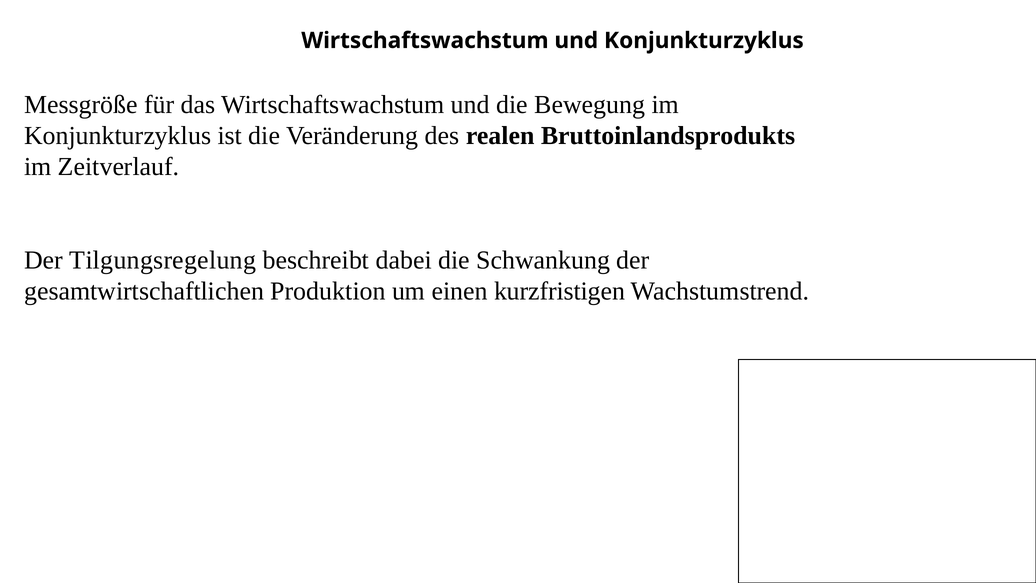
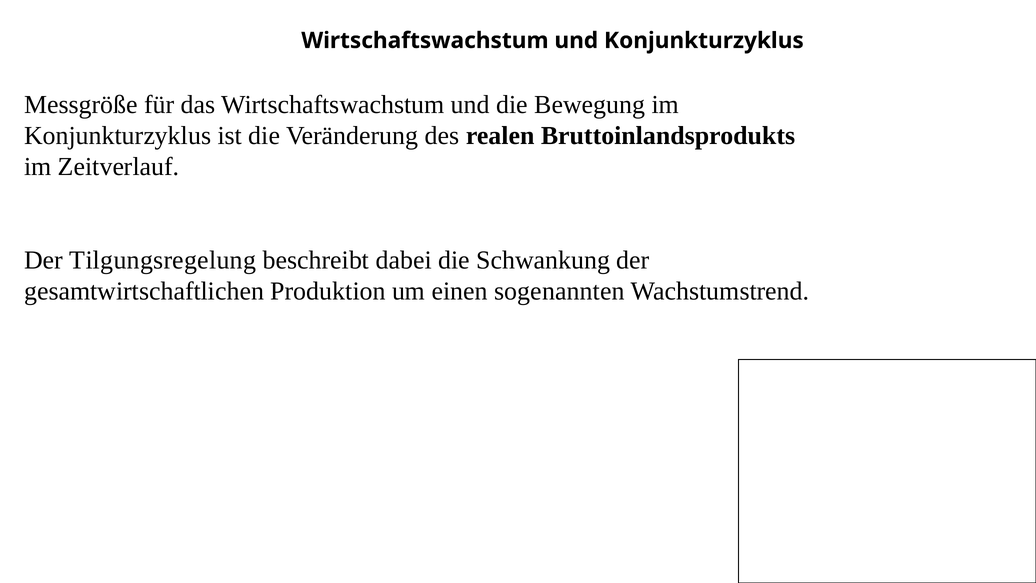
kurzfristigen: kurzfristigen -> sogenannten (559, 291)
